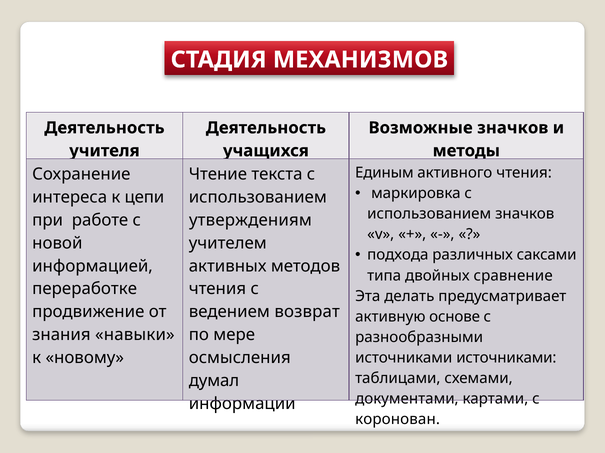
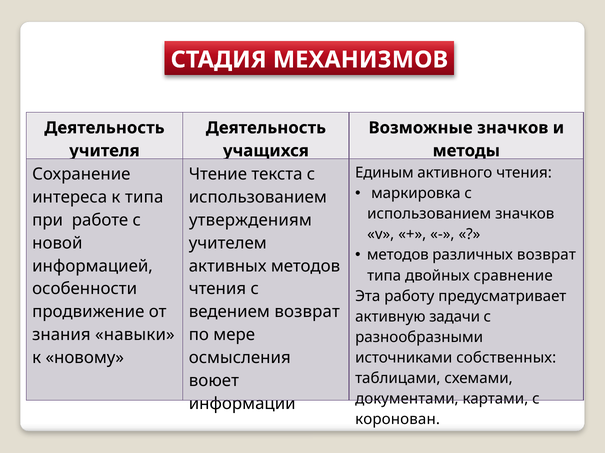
к цепи: цепи -> типа (144, 197)
подхода: подхода -> методов (398, 255)
различных саксами: саксами -> возврат (546, 255)
переработке: переработке -> особенности (85, 289)
делать: делать -> работу (409, 297)
основе: основе -> задачи (455, 317)
источниками источниками: источниками -> собственных (506, 358)
думал: думал -> воюет (214, 381)
